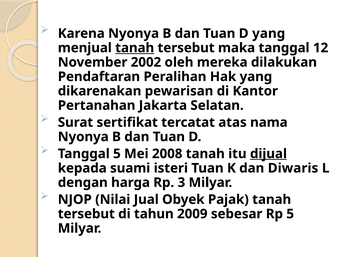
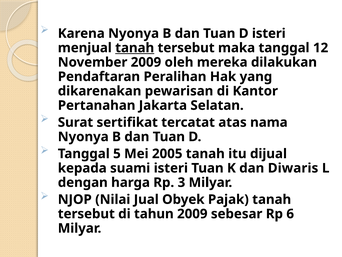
D yang: yang -> isteri (269, 33)
November 2002: 2002 -> 2009 (146, 62)
2008: 2008 -> 2005 (167, 153)
dijual underline: present -> none (268, 153)
Rp 5: 5 -> 6 (290, 213)
